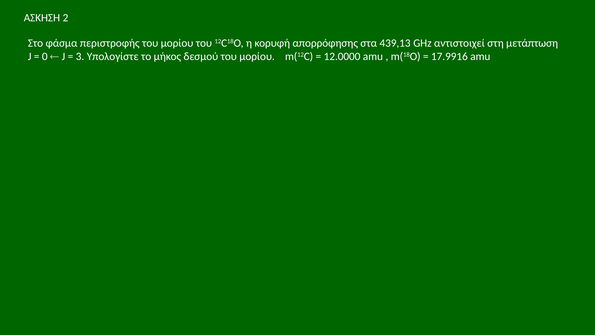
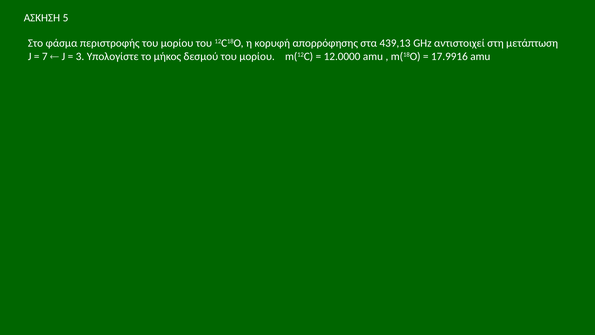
2: 2 -> 5 (65, 18)
0: 0 -> 7 (45, 57)
